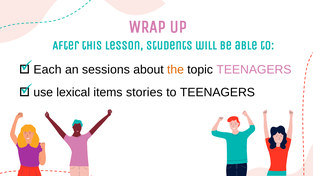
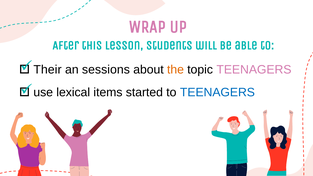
Each: Each -> Their (48, 70)
stories: stories -> started (144, 92)
TEENAGERS colour: black -> blue (217, 92)
